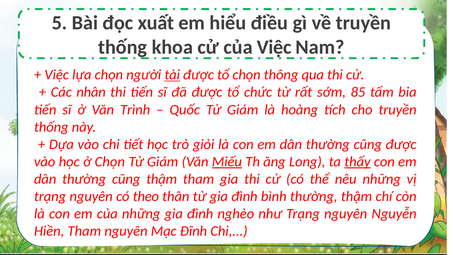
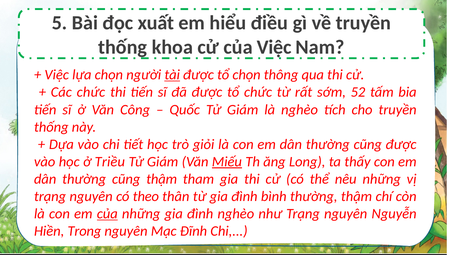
Các nhân: nhân -> chức (91, 92)
85: 85 -> 52 (358, 92)
Trình: Trình -> Công (135, 109)
là hoàng: hoàng -> nghèo (300, 109)
ở Chọn: Chọn -> Triều (110, 162)
thấy underline: present -> none (357, 162)
của underline: none -> present (107, 214)
Hiền Tham: Tham -> Trong (84, 231)
